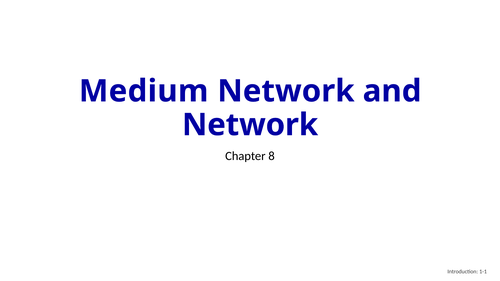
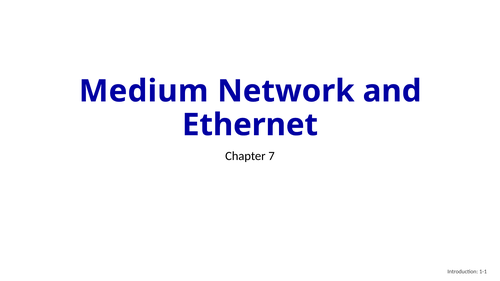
Network: Network -> Ethernet (250, 125)
8: 8 -> 7 (272, 156)
